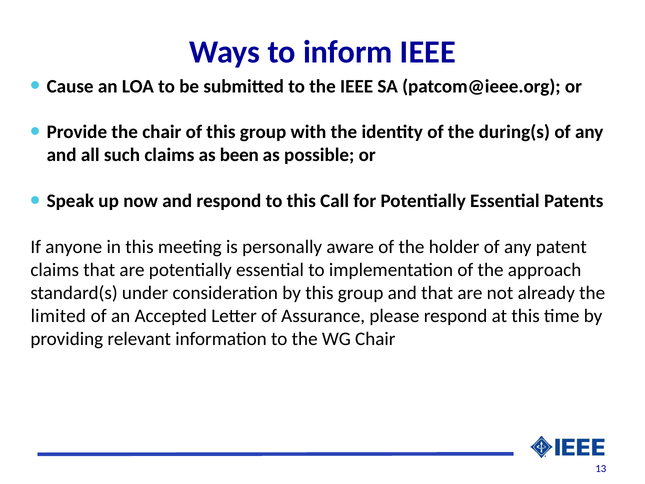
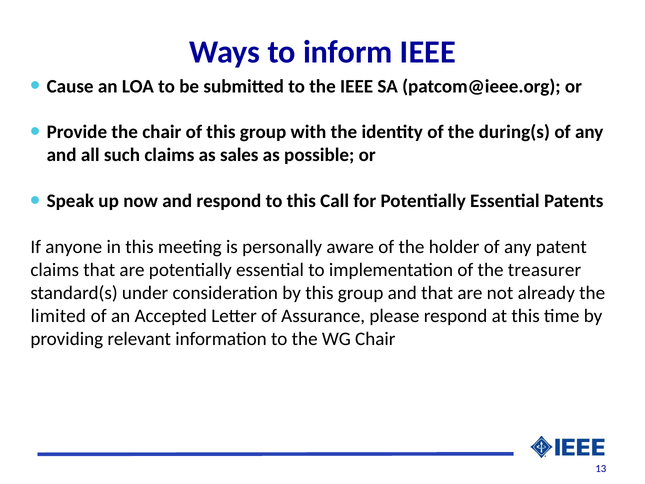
been: been -> sales (239, 155)
approach: approach -> treasurer (545, 270)
